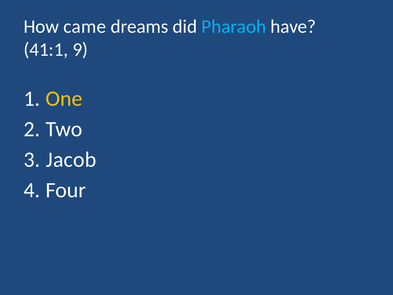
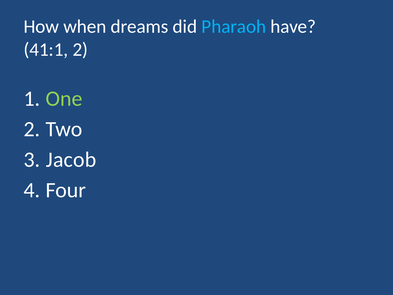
came: came -> when (85, 27)
41:1 9: 9 -> 2 (80, 49)
One colour: yellow -> light green (64, 98)
